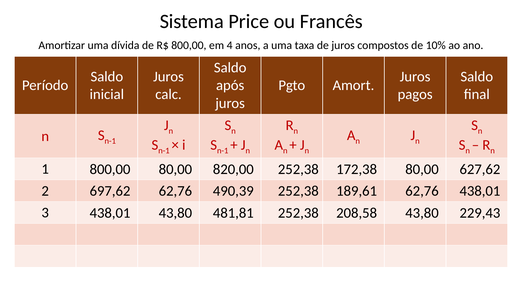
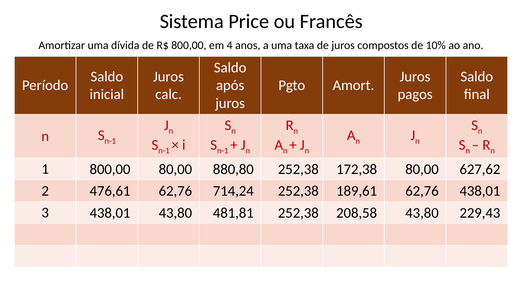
820,00: 820,00 -> 880,80 (233, 169)
697,62: 697,62 -> 476,61 (110, 191)
490,39: 490,39 -> 714,24 (233, 191)
